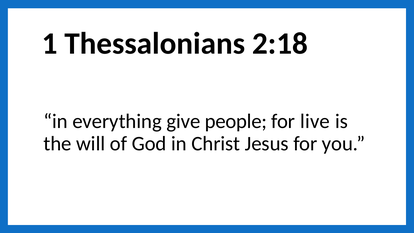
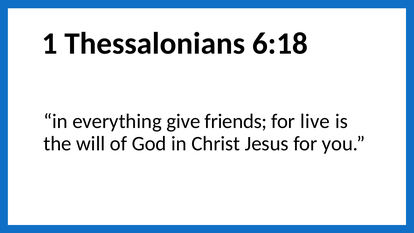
2:18: 2:18 -> 6:18 (280, 44)
people: people -> friends (236, 121)
